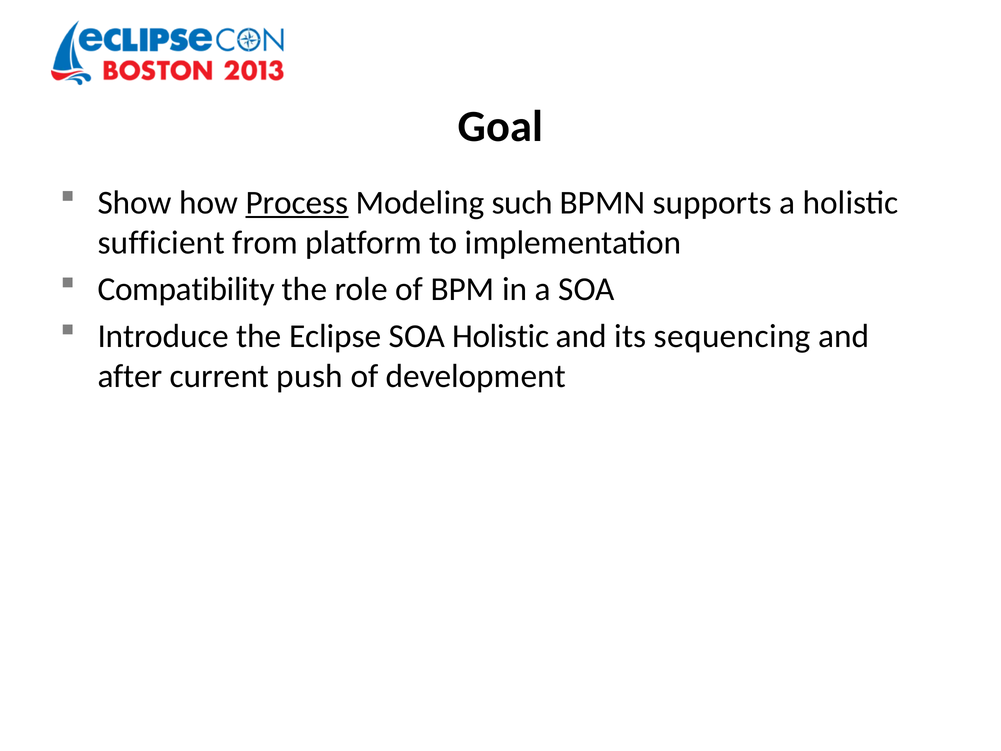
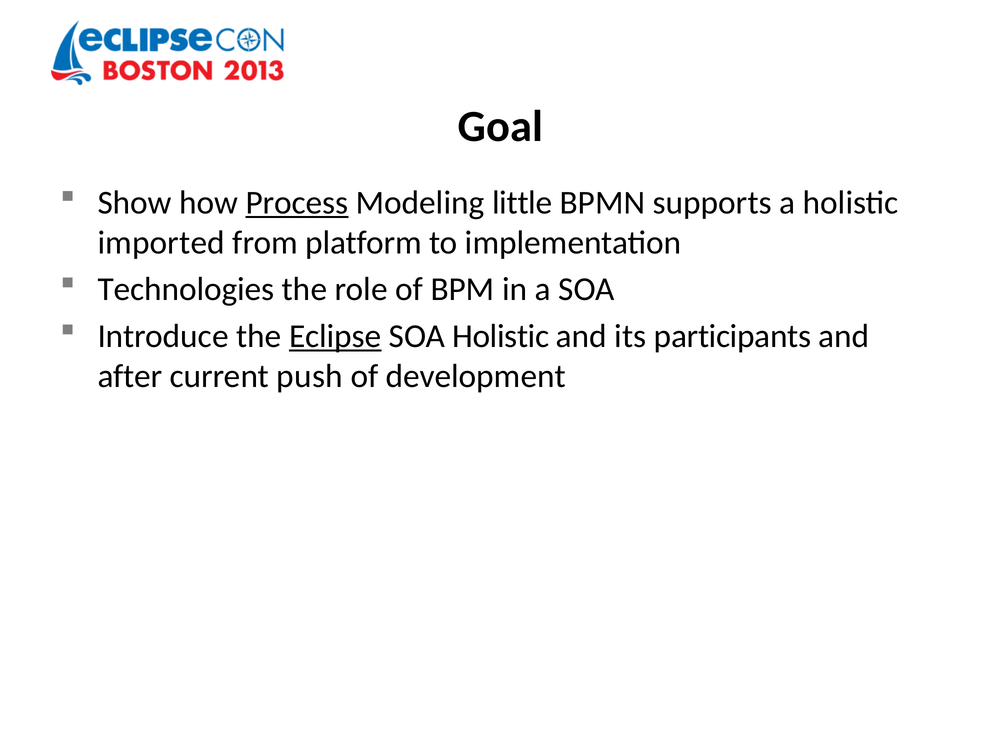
such: such -> little (522, 203)
sufficient: sufficient -> imported (161, 243)
Compatibility: Compatibility -> Technologies (186, 289)
Eclipse underline: none -> present (335, 336)
sequencing: sequencing -> participants (733, 336)
